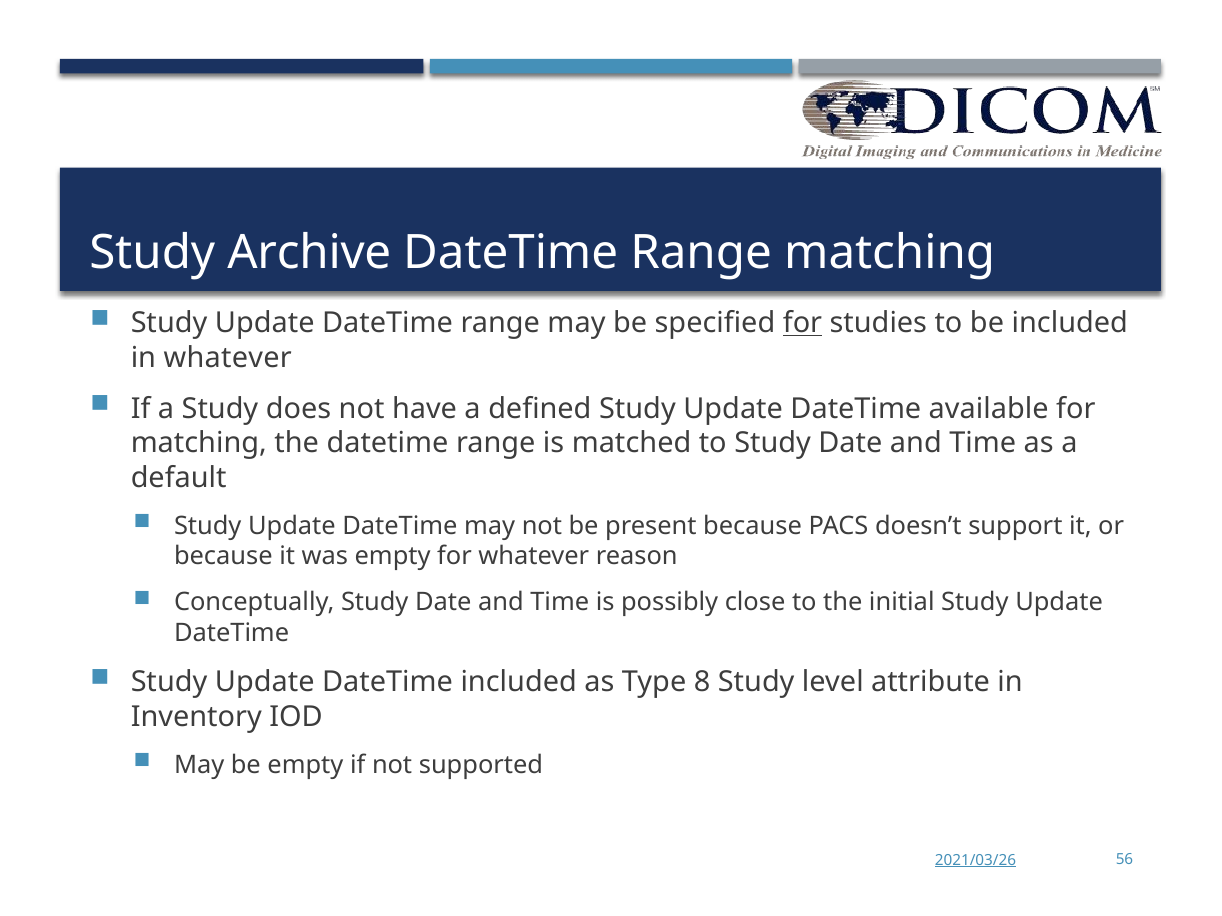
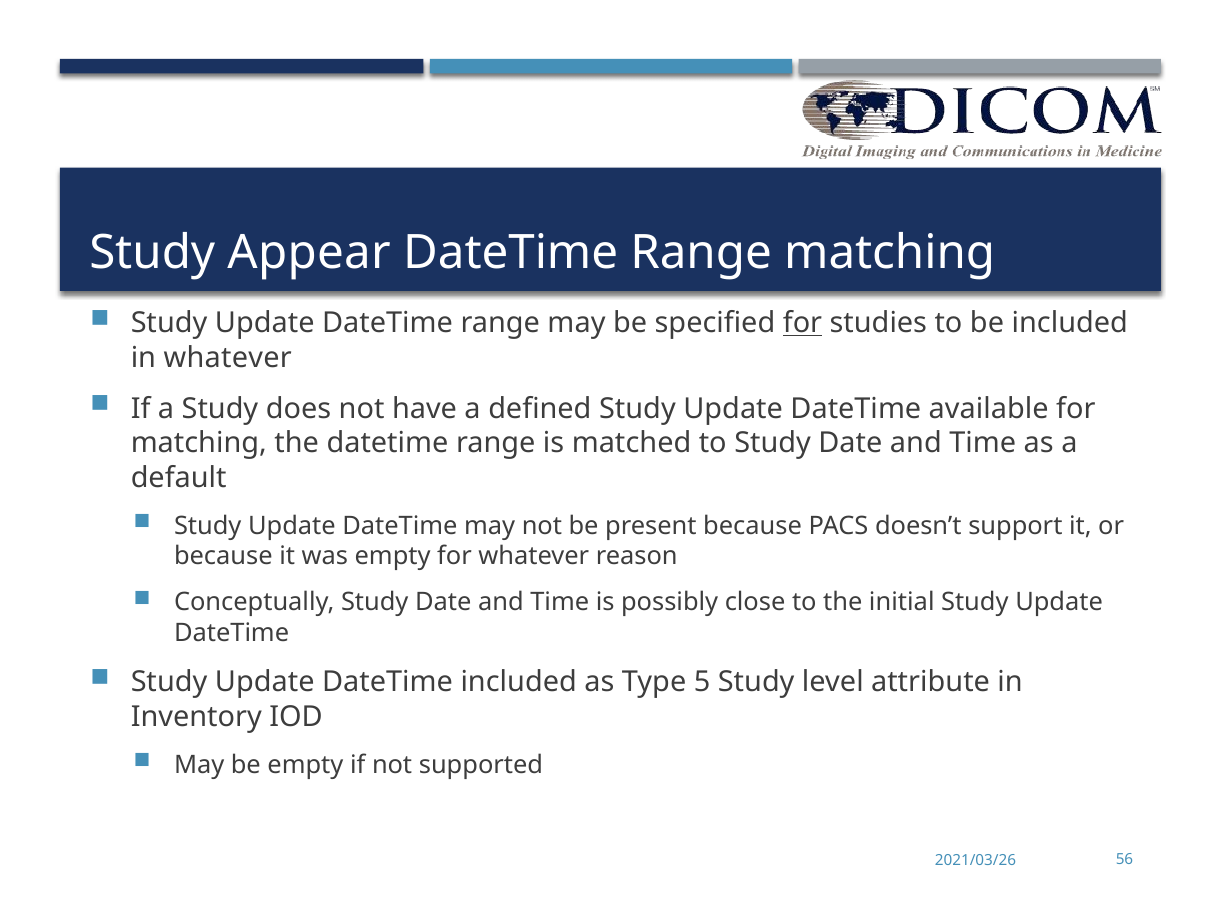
Archive: Archive -> Appear (309, 253)
8: 8 -> 5 (702, 682)
2021/03/26 underline: present -> none (975, 861)
